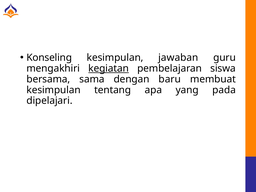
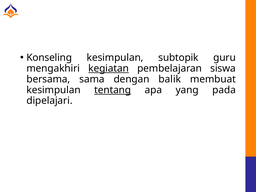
jawaban: jawaban -> subtopik (178, 58)
baru: baru -> balik (170, 79)
tentang underline: none -> present (113, 90)
